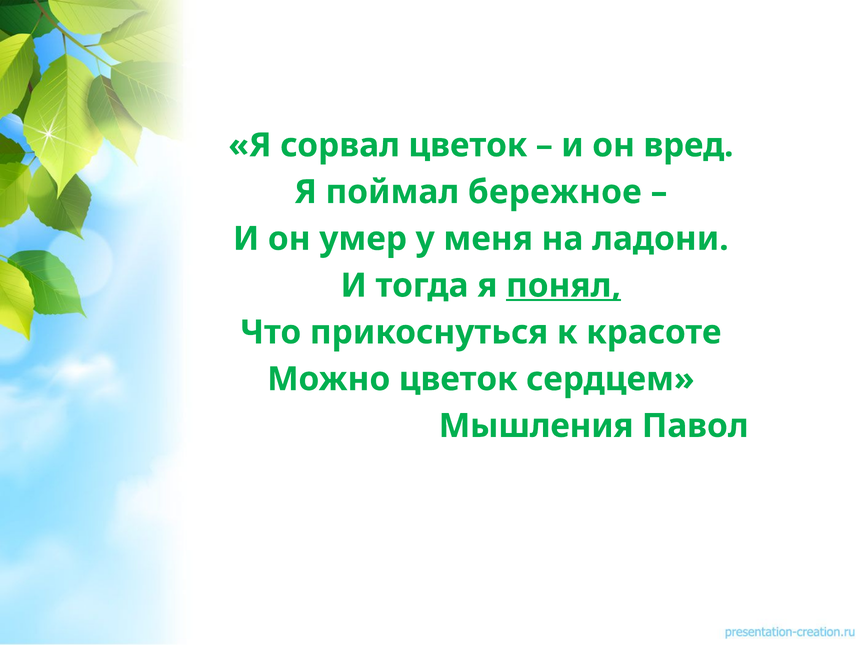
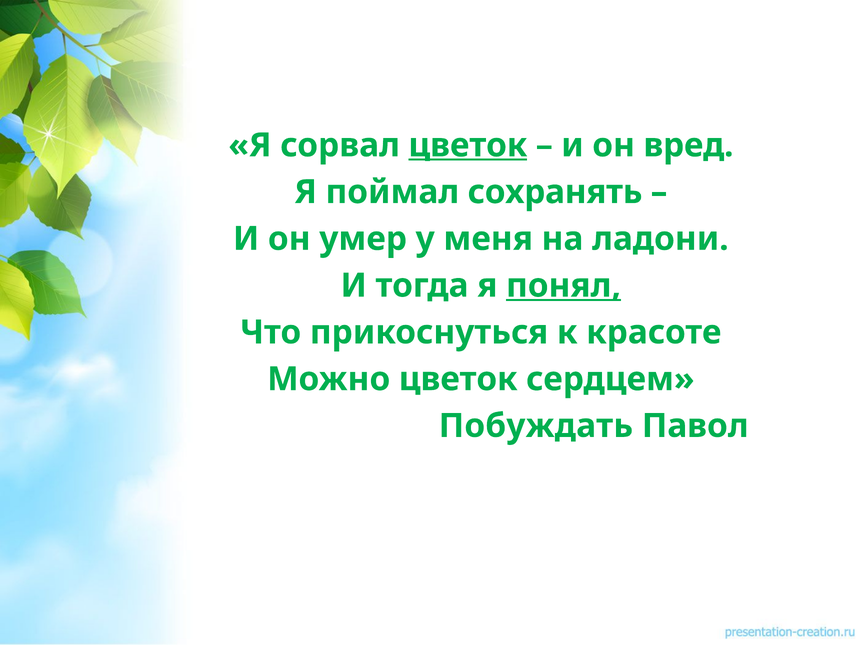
цветок underline: none -> present (468, 145)
бережное: бережное -> сохранять (555, 192)
Мышления: Мышления -> Побуждать (536, 426)
